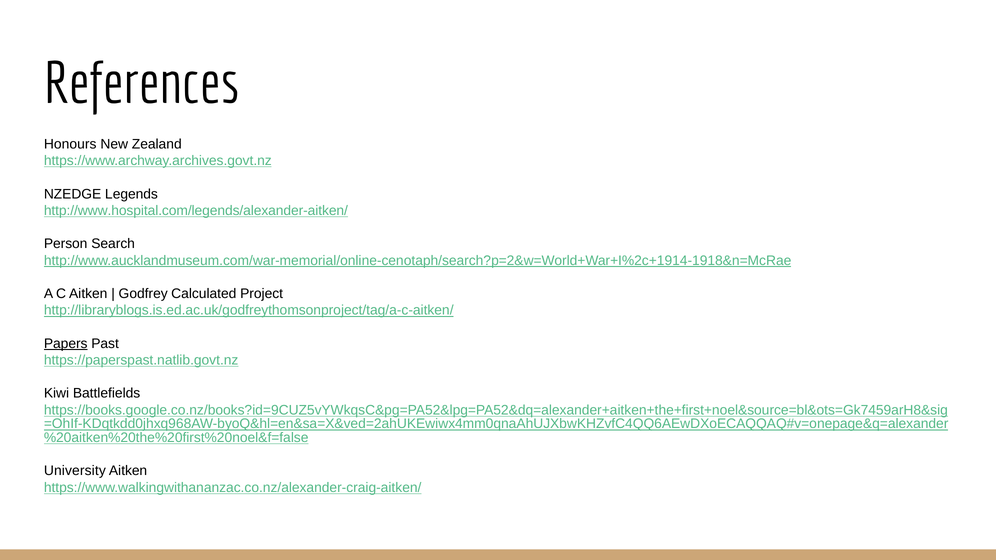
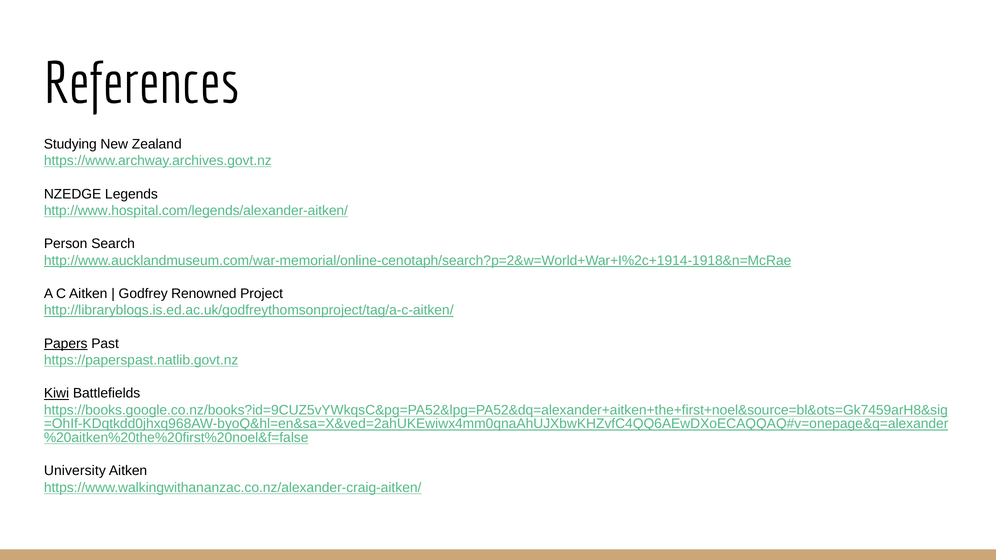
Honours: Honours -> Studying (70, 144)
Calculated: Calculated -> Renowned (204, 294)
Kiwi underline: none -> present (56, 394)
